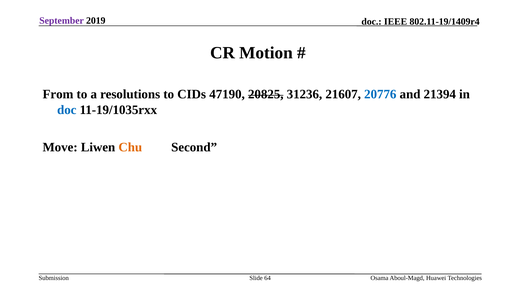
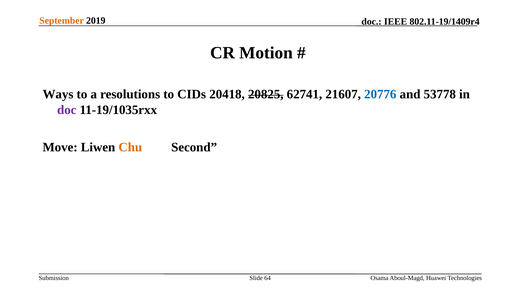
September colour: purple -> orange (62, 21)
From: From -> Ways (58, 94)
47190: 47190 -> 20418 (227, 94)
31236: 31236 -> 62741 (304, 94)
21394: 21394 -> 53778 (440, 94)
doc colour: blue -> purple (67, 110)
